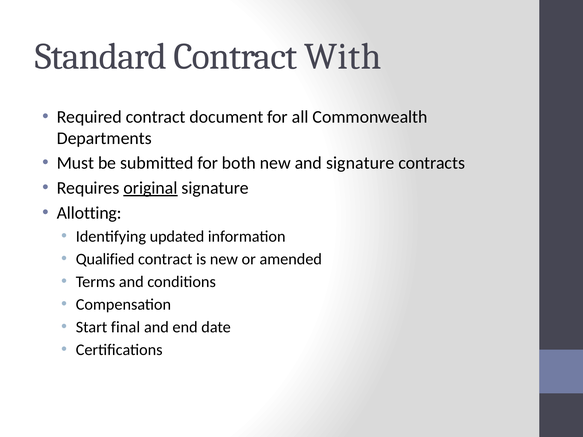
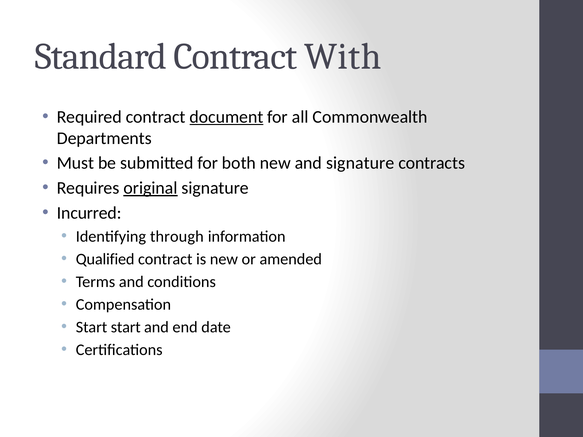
document underline: none -> present (226, 117)
Allotting: Allotting -> Incurred (89, 213)
updated: updated -> through (177, 237)
Start final: final -> start (126, 327)
